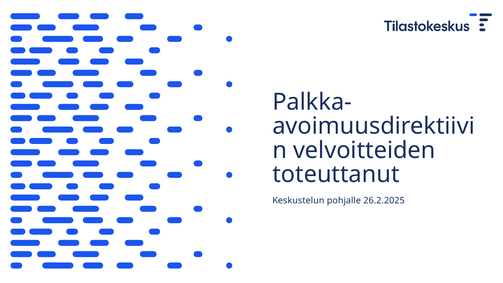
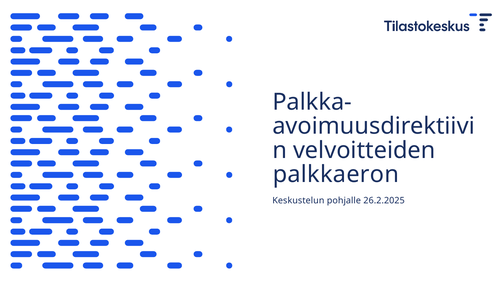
toteuttanut: toteuttanut -> palkkaeron (336, 174)
